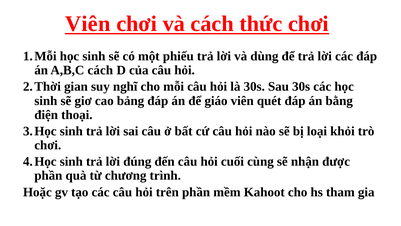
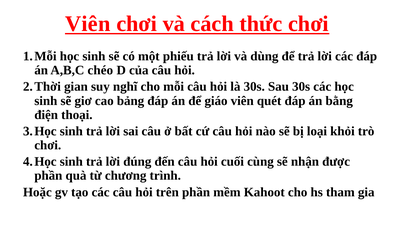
A,B,C cách: cách -> chéo (100, 70)
